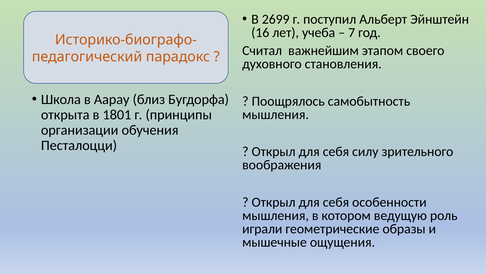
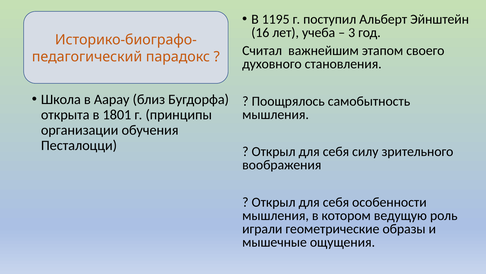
2699: 2699 -> 1195 (276, 19)
7: 7 -> 3 (352, 33)
